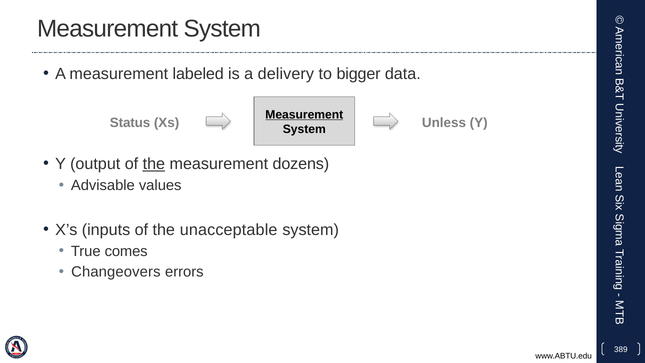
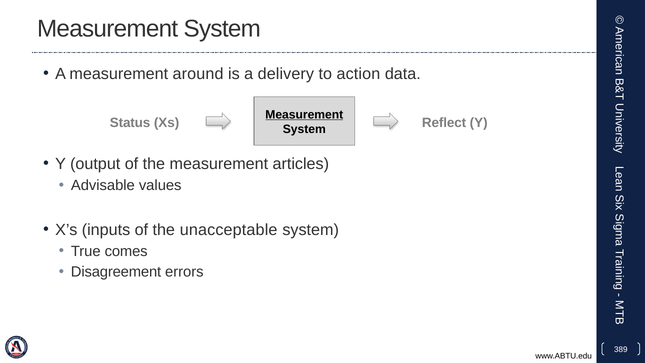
labeled: labeled -> around (198, 74)
bigger: bigger -> action (358, 74)
Unless: Unless -> Reflect (444, 123)
the underline: present -> none (154, 164)
dozens: dozens -> articles (301, 164)
Changeovers: Changeovers -> Disagreement (116, 272)
